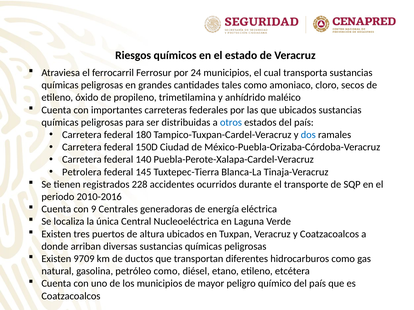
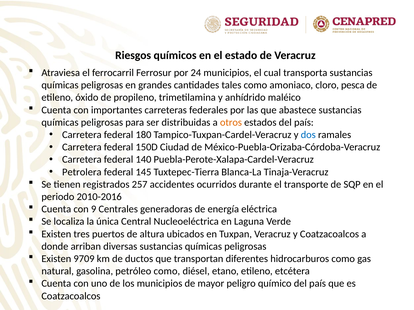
secos: secos -> pesca (353, 85)
que ubicados: ubicados -> abastece (298, 110)
otros colour: blue -> orange (231, 123)
228: 228 -> 257 (140, 185)
